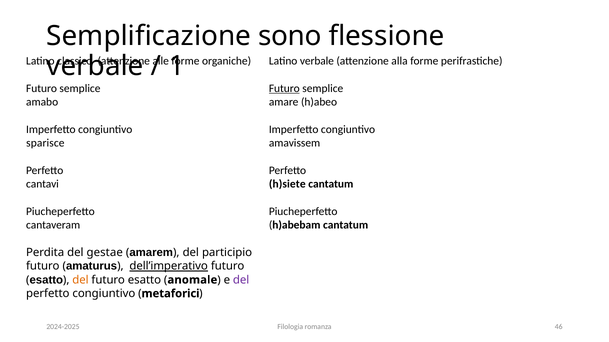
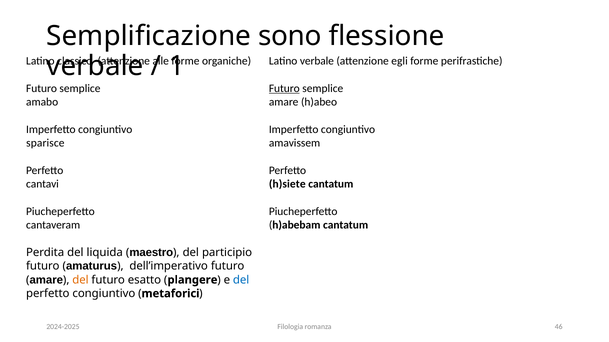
alla: alla -> egli (400, 61)
gestae: gestae -> liquida (105, 253)
amarem: amarem -> maestro (151, 253)
dell’imperativo underline: present -> none (169, 267)
esatto: esatto -> amare (46, 280)
anomale: anomale -> plangere (192, 280)
del colour: purple -> blue (241, 280)
